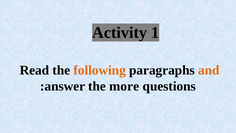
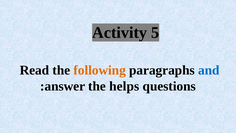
1: 1 -> 5 (155, 33)
and colour: orange -> blue (209, 70)
more: more -> helps (124, 86)
